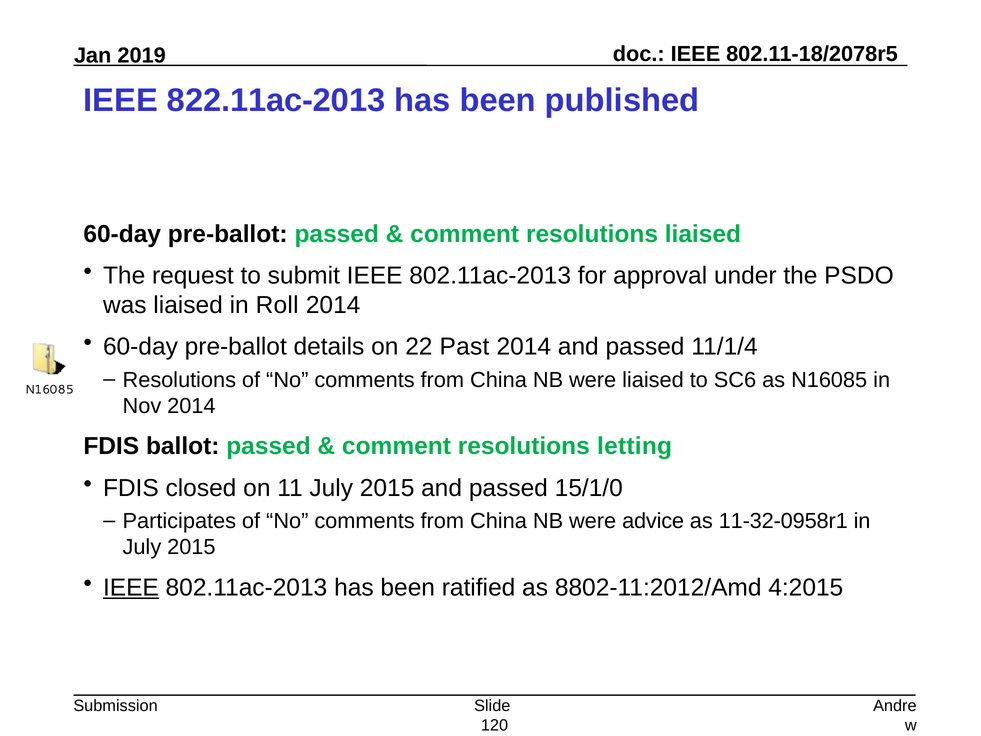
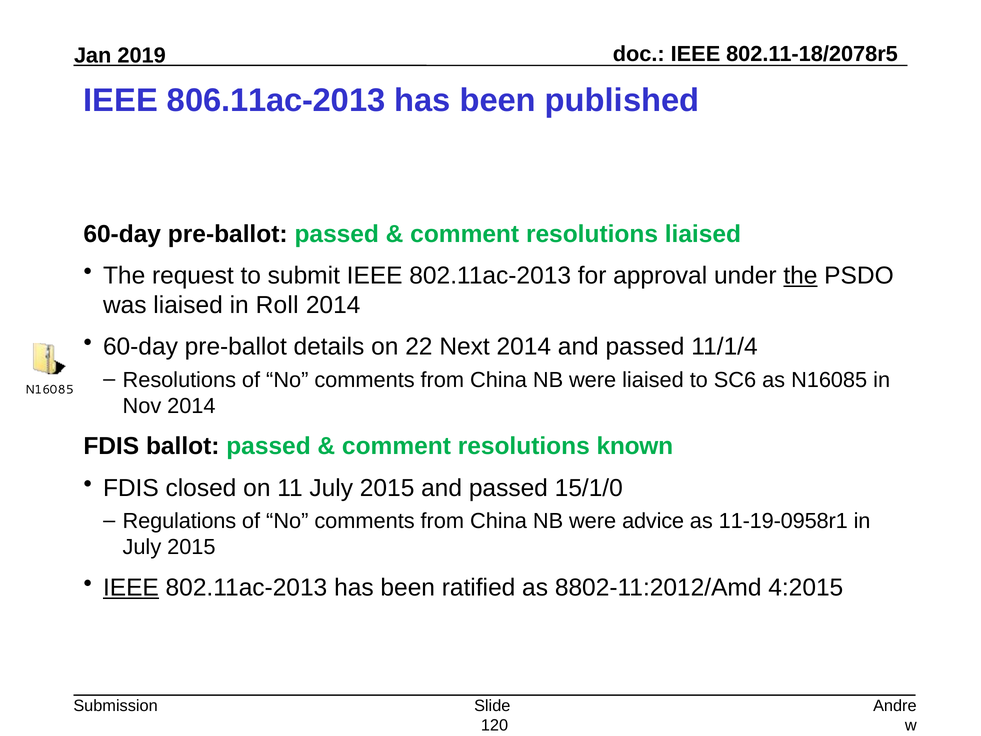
822.11ac-2013: 822.11ac-2013 -> 806.11ac-2013 (276, 100)
the underline: none -> present (800, 276)
Past: Past -> Next (465, 347)
letting: letting -> known (635, 446)
Participates: Participates -> Regulations (179, 521)
11-32-0958r1: 11-32-0958r1 -> 11-19-0958r1 (783, 521)
